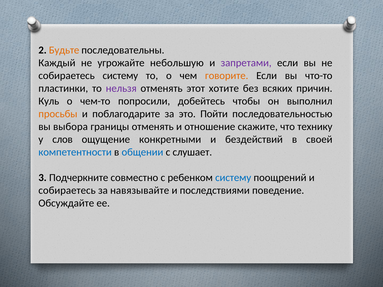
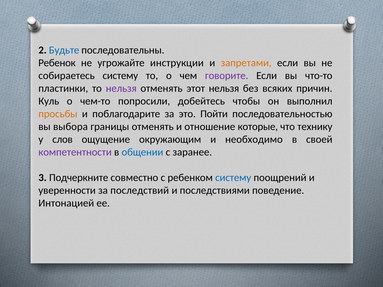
Будьте colour: orange -> blue (64, 50)
Каждый: Каждый -> Ребенок (57, 63)
небольшую: небольшую -> инструкции (177, 63)
запретами colour: purple -> orange (246, 63)
говорите colour: orange -> purple (227, 76)
этот хотите: хотите -> нельзя (224, 88)
скажите: скажите -> которые (258, 127)
конкретными: конкретными -> окружающим (170, 139)
бездействий: бездействий -> необходимо (254, 139)
компетентности colour: blue -> purple (75, 152)
слушает: слушает -> заранее (192, 152)
собираетесь: собираетесь -> уверенности (67, 191)
навязывайте: навязывайте -> последствий (140, 191)
Обсуждайте: Обсуждайте -> Интонацией (66, 203)
